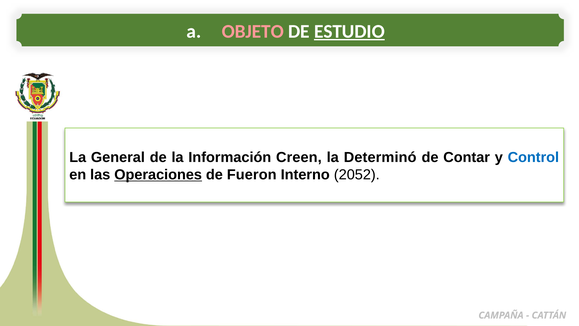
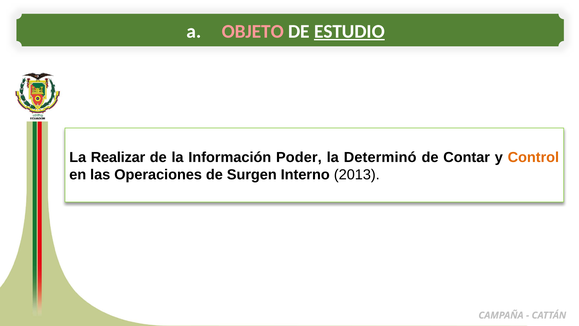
General: General -> Realizar (118, 157)
Creen: Creen -> Poder (299, 157)
Control colour: blue -> orange (533, 157)
Operaciones underline: present -> none (158, 175)
Fueron: Fueron -> Surgen (252, 175)
2052: 2052 -> 2013 (357, 175)
